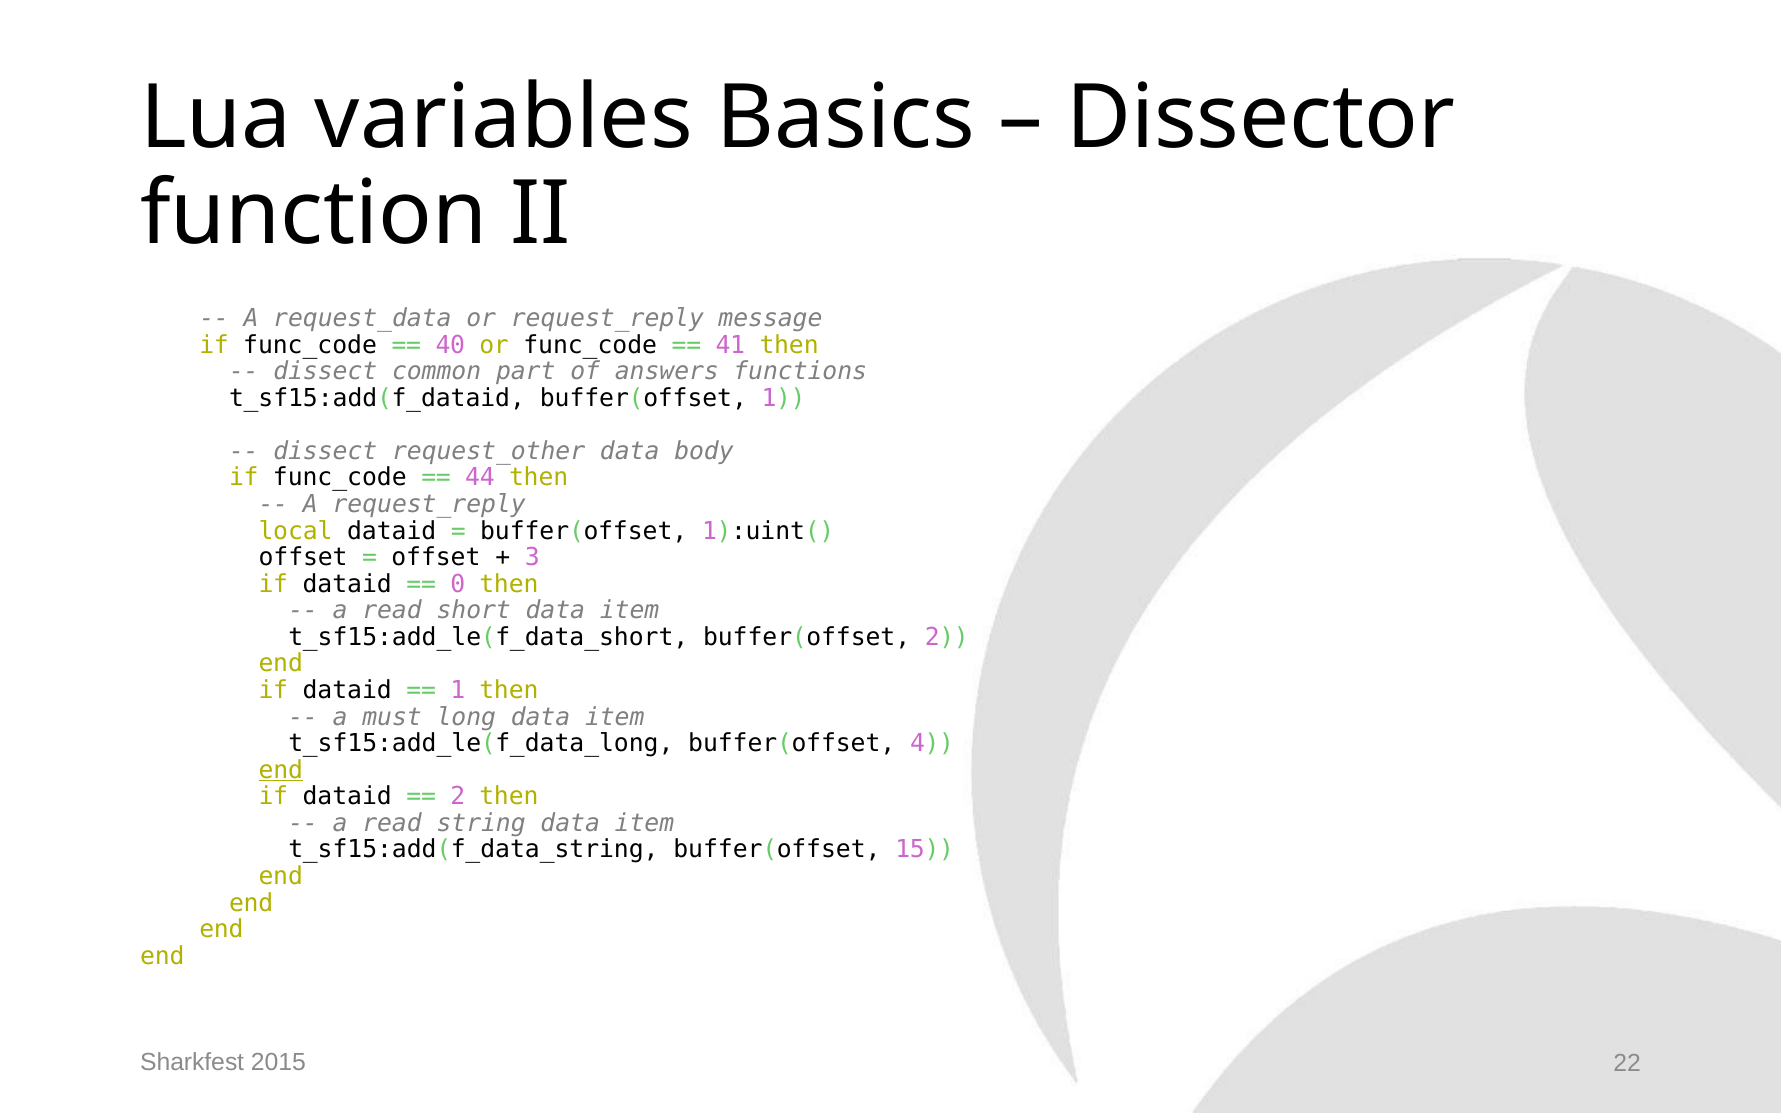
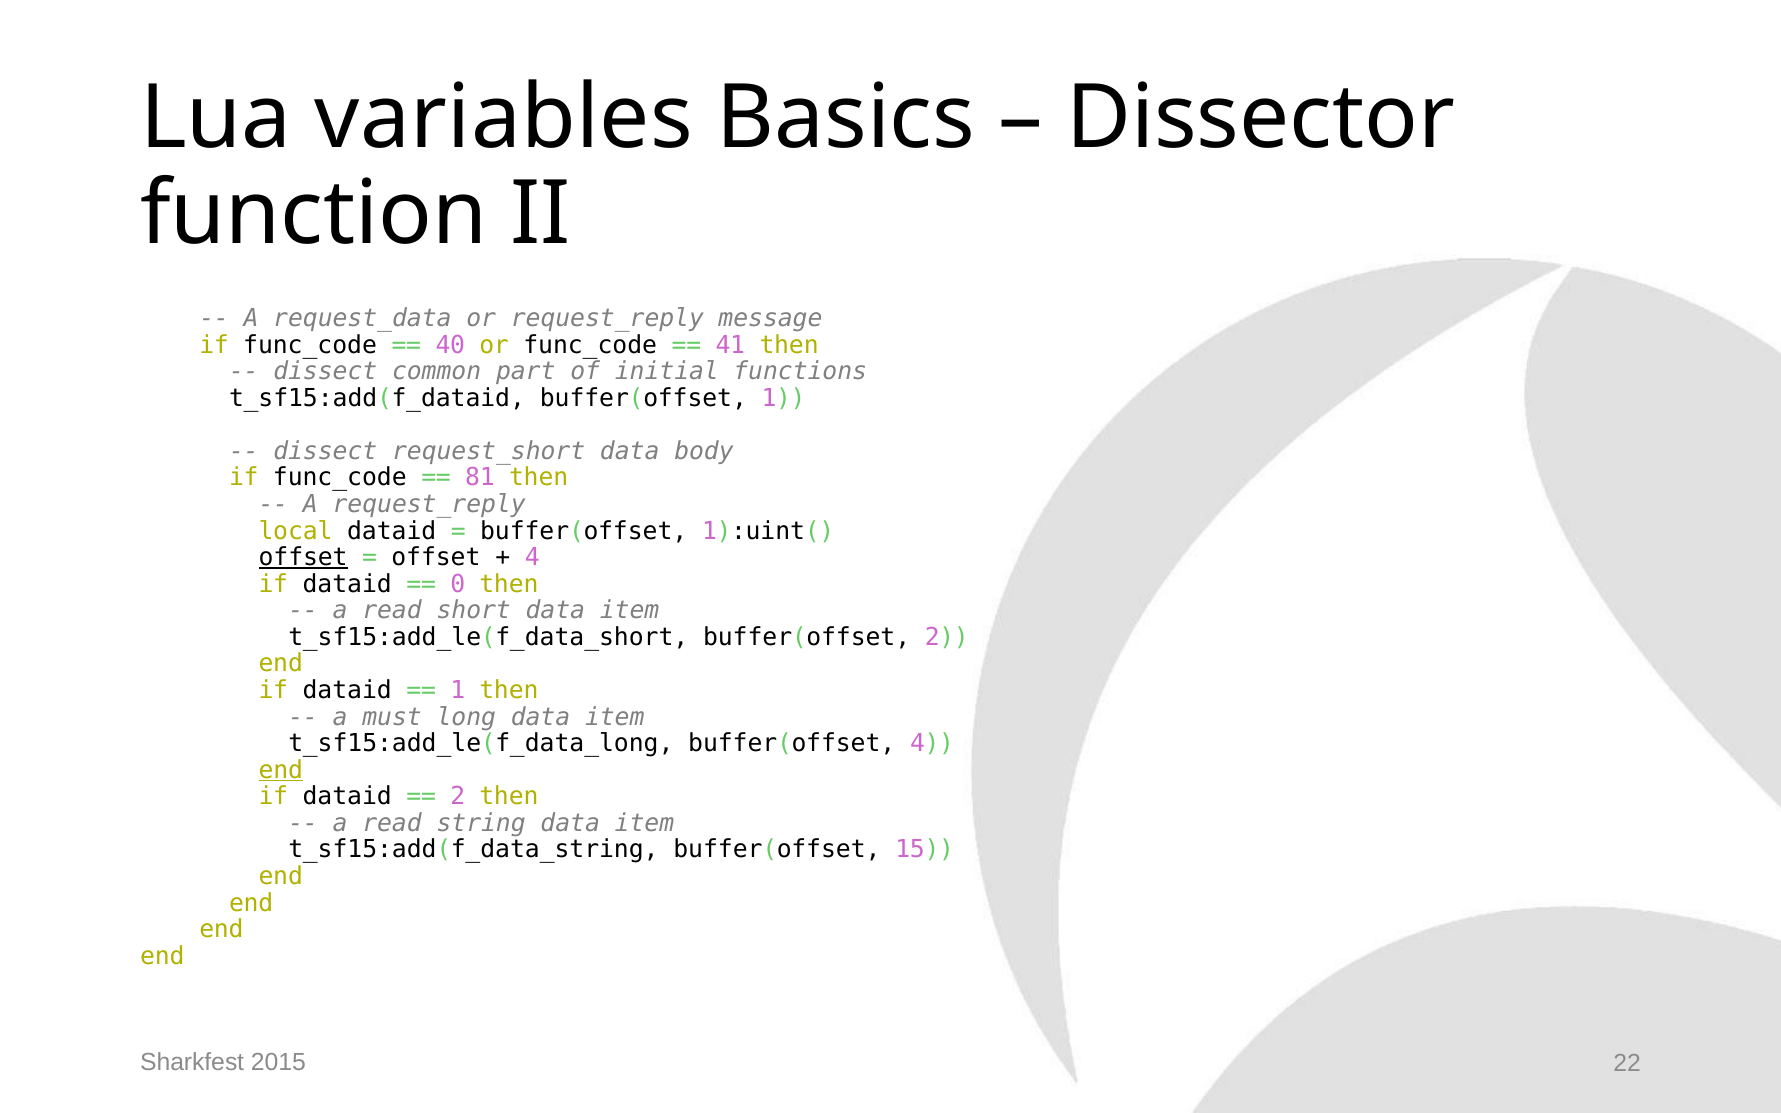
answers: answers -> initial (667, 371)
request_other: request_other -> request_short (489, 451)
44: 44 -> 81 (480, 478)
offset underline: none -> present (303, 557)
3: 3 -> 4 (532, 557)
